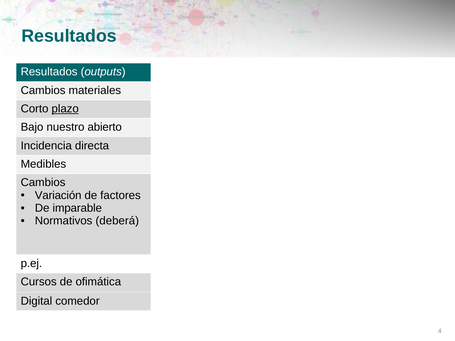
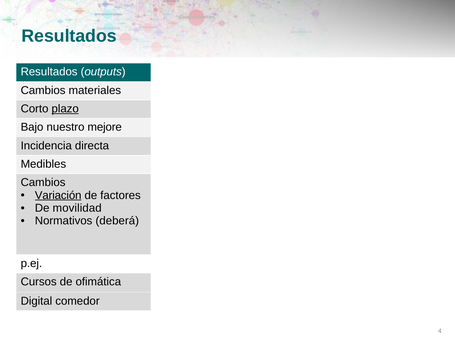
abierto: abierto -> mejore (105, 127)
Variación underline: none -> present (58, 195)
imparable: imparable -> movilidad (77, 208)
